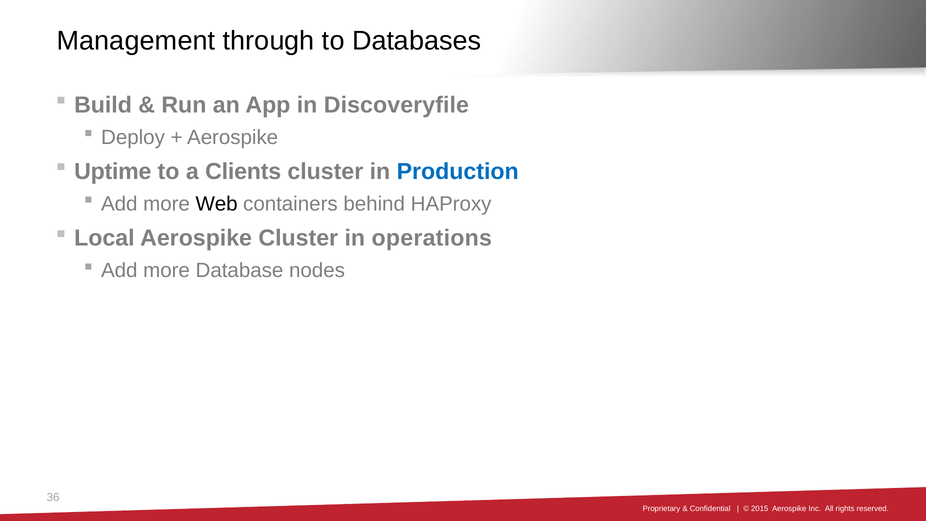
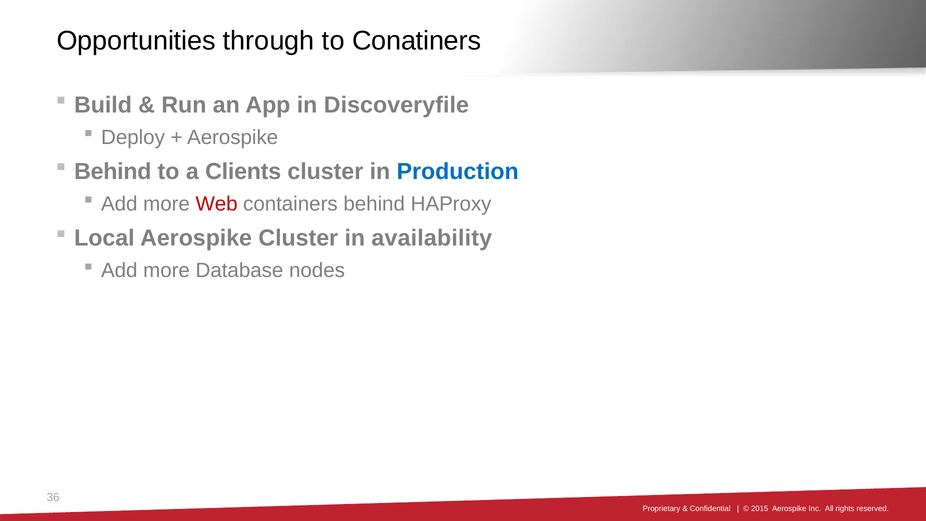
Management: Management -> Opportunities (136, 41)
Databases: Databases -> Conatiners (417, 41)
Uptime: Uptime -> Behind (113, 172)
Web colour: black -> red (217, 204)
operations: operations -> availability (432, 238)
